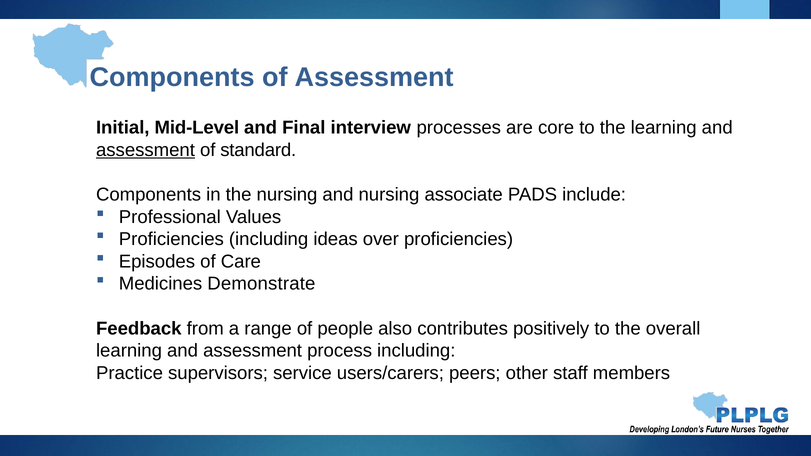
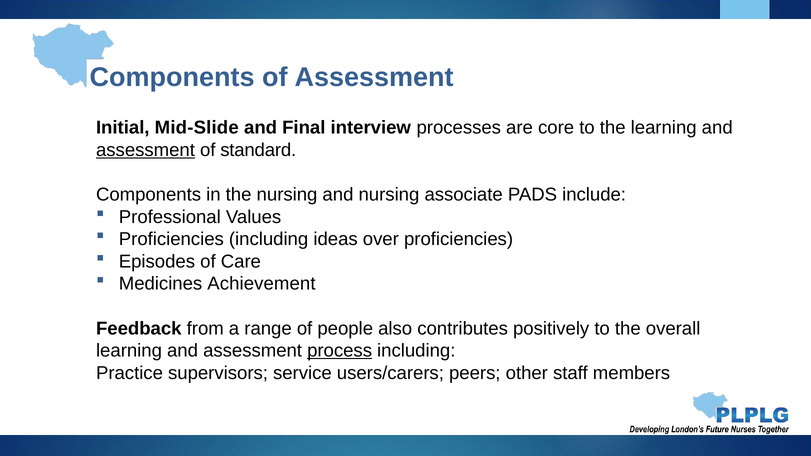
Mid-Level: Mid-Level -> Mid-Slide (197, 128)
Demonstrate: Demonstrate -> Achievement (261, 284)
process underline: none -> present (340, 351)
